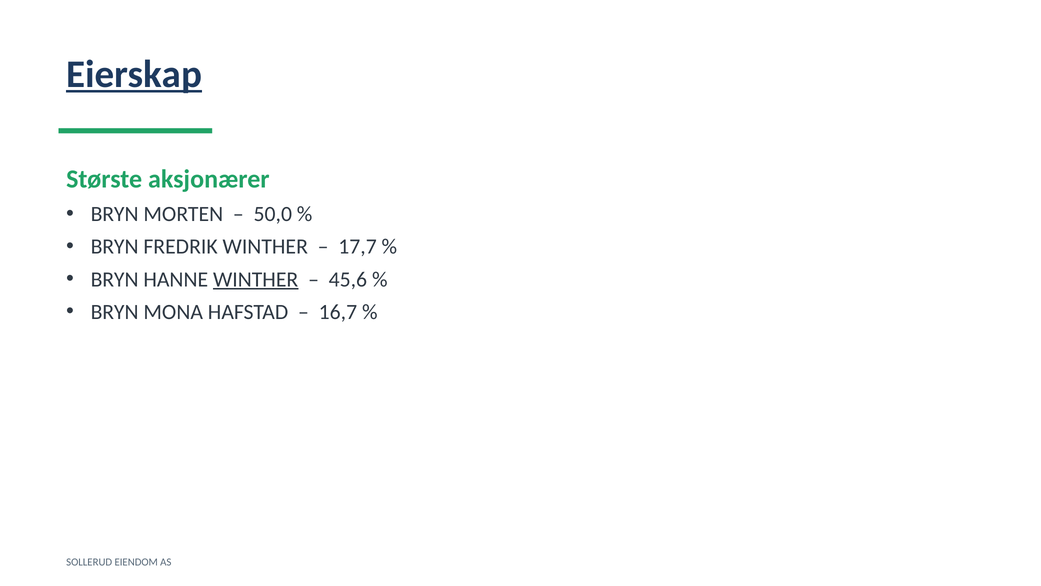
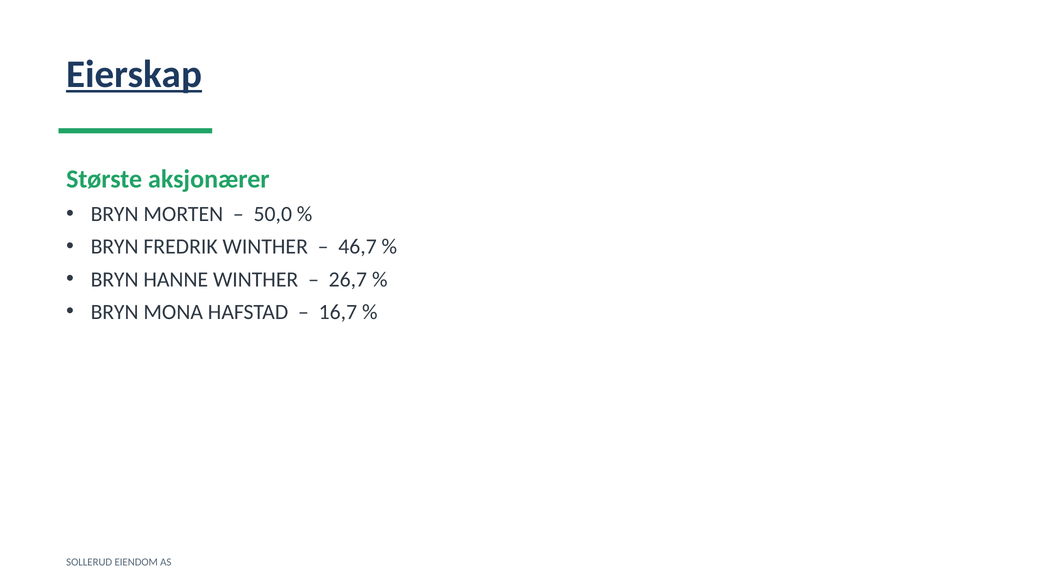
17,7: 17,7 -> 46,7 (358, 247)
WINTHER underline: present -> none (256, 279)
45,6: 45,6 -> 26,7 (348, 279)
